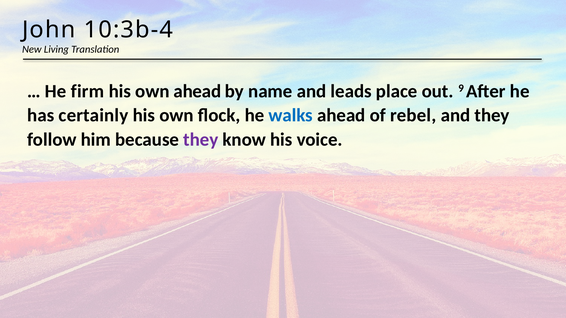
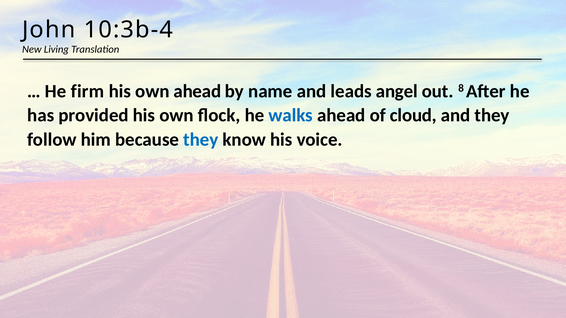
place: place -> angel (397, 91)
9: 9 -> 8 (461, 88)
certainly: certainly -> provided (94, 116)
rebel: rebel -> cloud (413, 116)
they colour: purple -> blue (201, 140)
